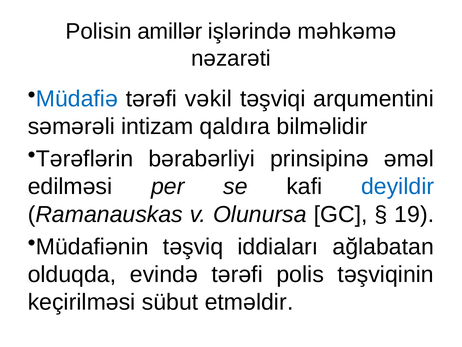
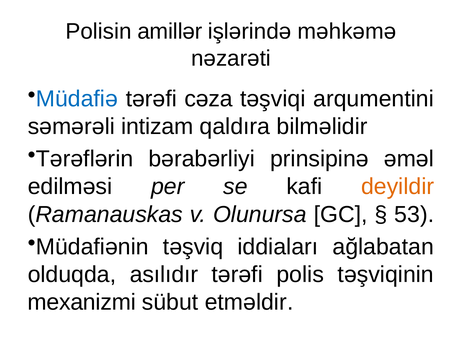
vəkil: vəkil -> cəza (209, 99)
deyildir colour: blue -> orange (398, 186)
19: 19 -> 53 (414, 214)
evində: evində -> asılıdır (164, 274)
keçirilməsi: keçirilməsi -> mexanizmi (82, 302)
